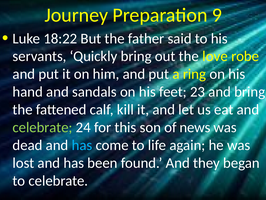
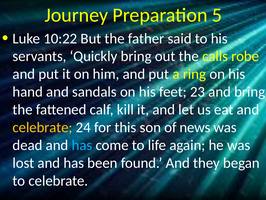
9: 9 -> 5 (217, 15)
18:22: 18:22 -> 10:22 (60, 38)
love: love -> calls (215, 56)
celebrate colour: light green -> yellow (43, 127)
